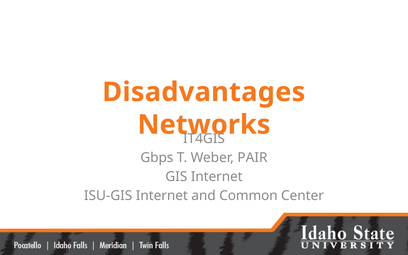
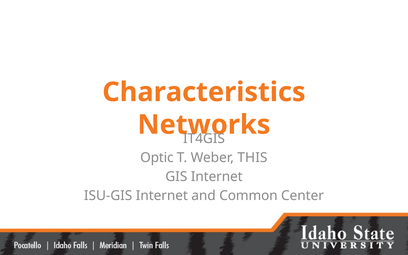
Disadvantages: Disadvantages -> Characteristics (204, 92)
Gbps: Gbps -> Optic (157, 158)
PAIR: PAIR -> THIS (252, 158)
